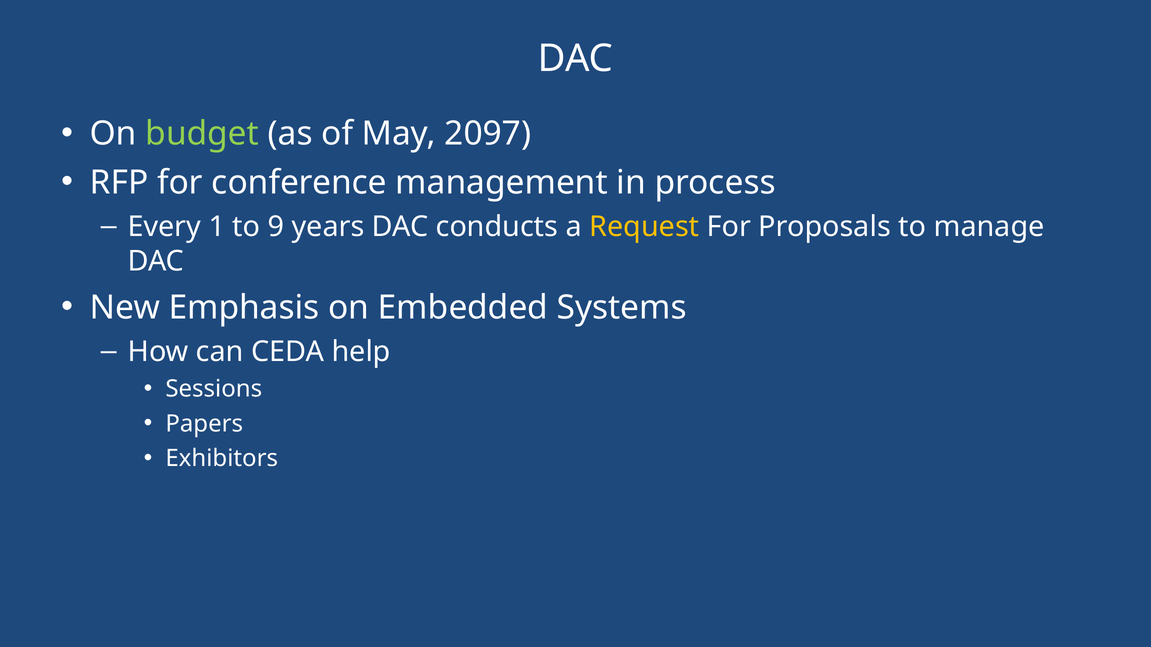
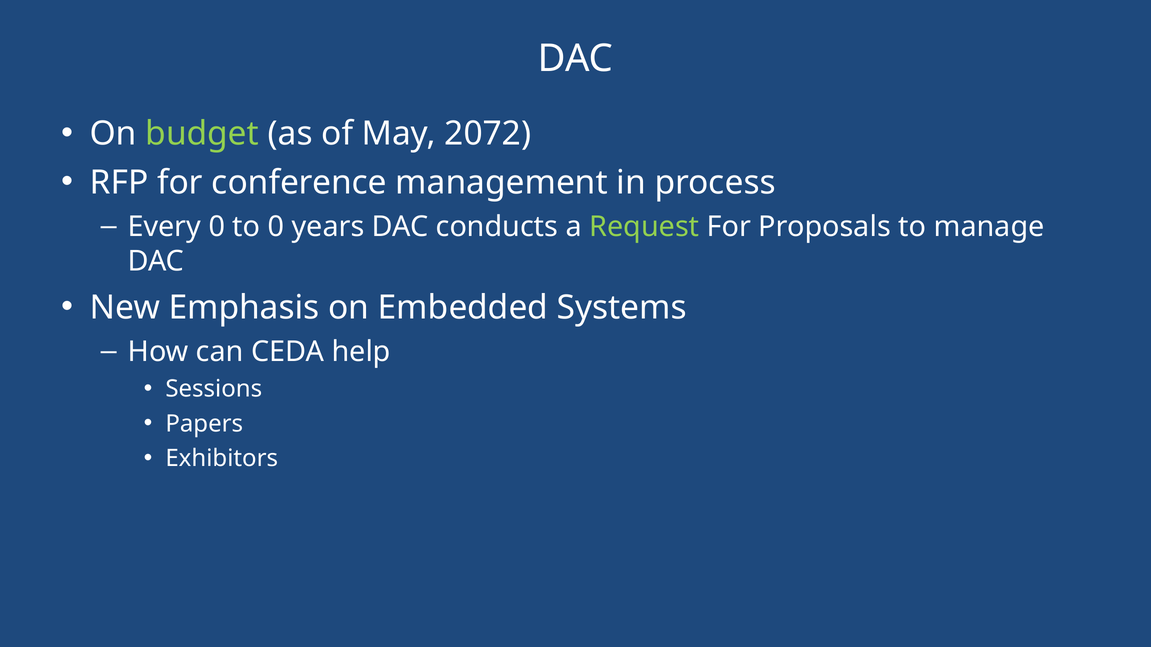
2097: 2097 -> 2072 (488, 134)
Every 1: 1 -> 0 (217, 227)
to 9: 9 -> 0 (276, 227)
Request colour: yellow -> light green (644, 227)
